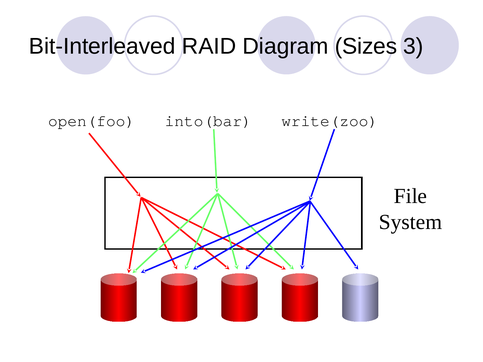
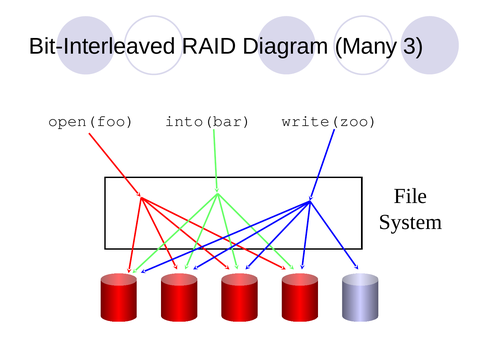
Sizes: Sizes -> Many (366, 46)
